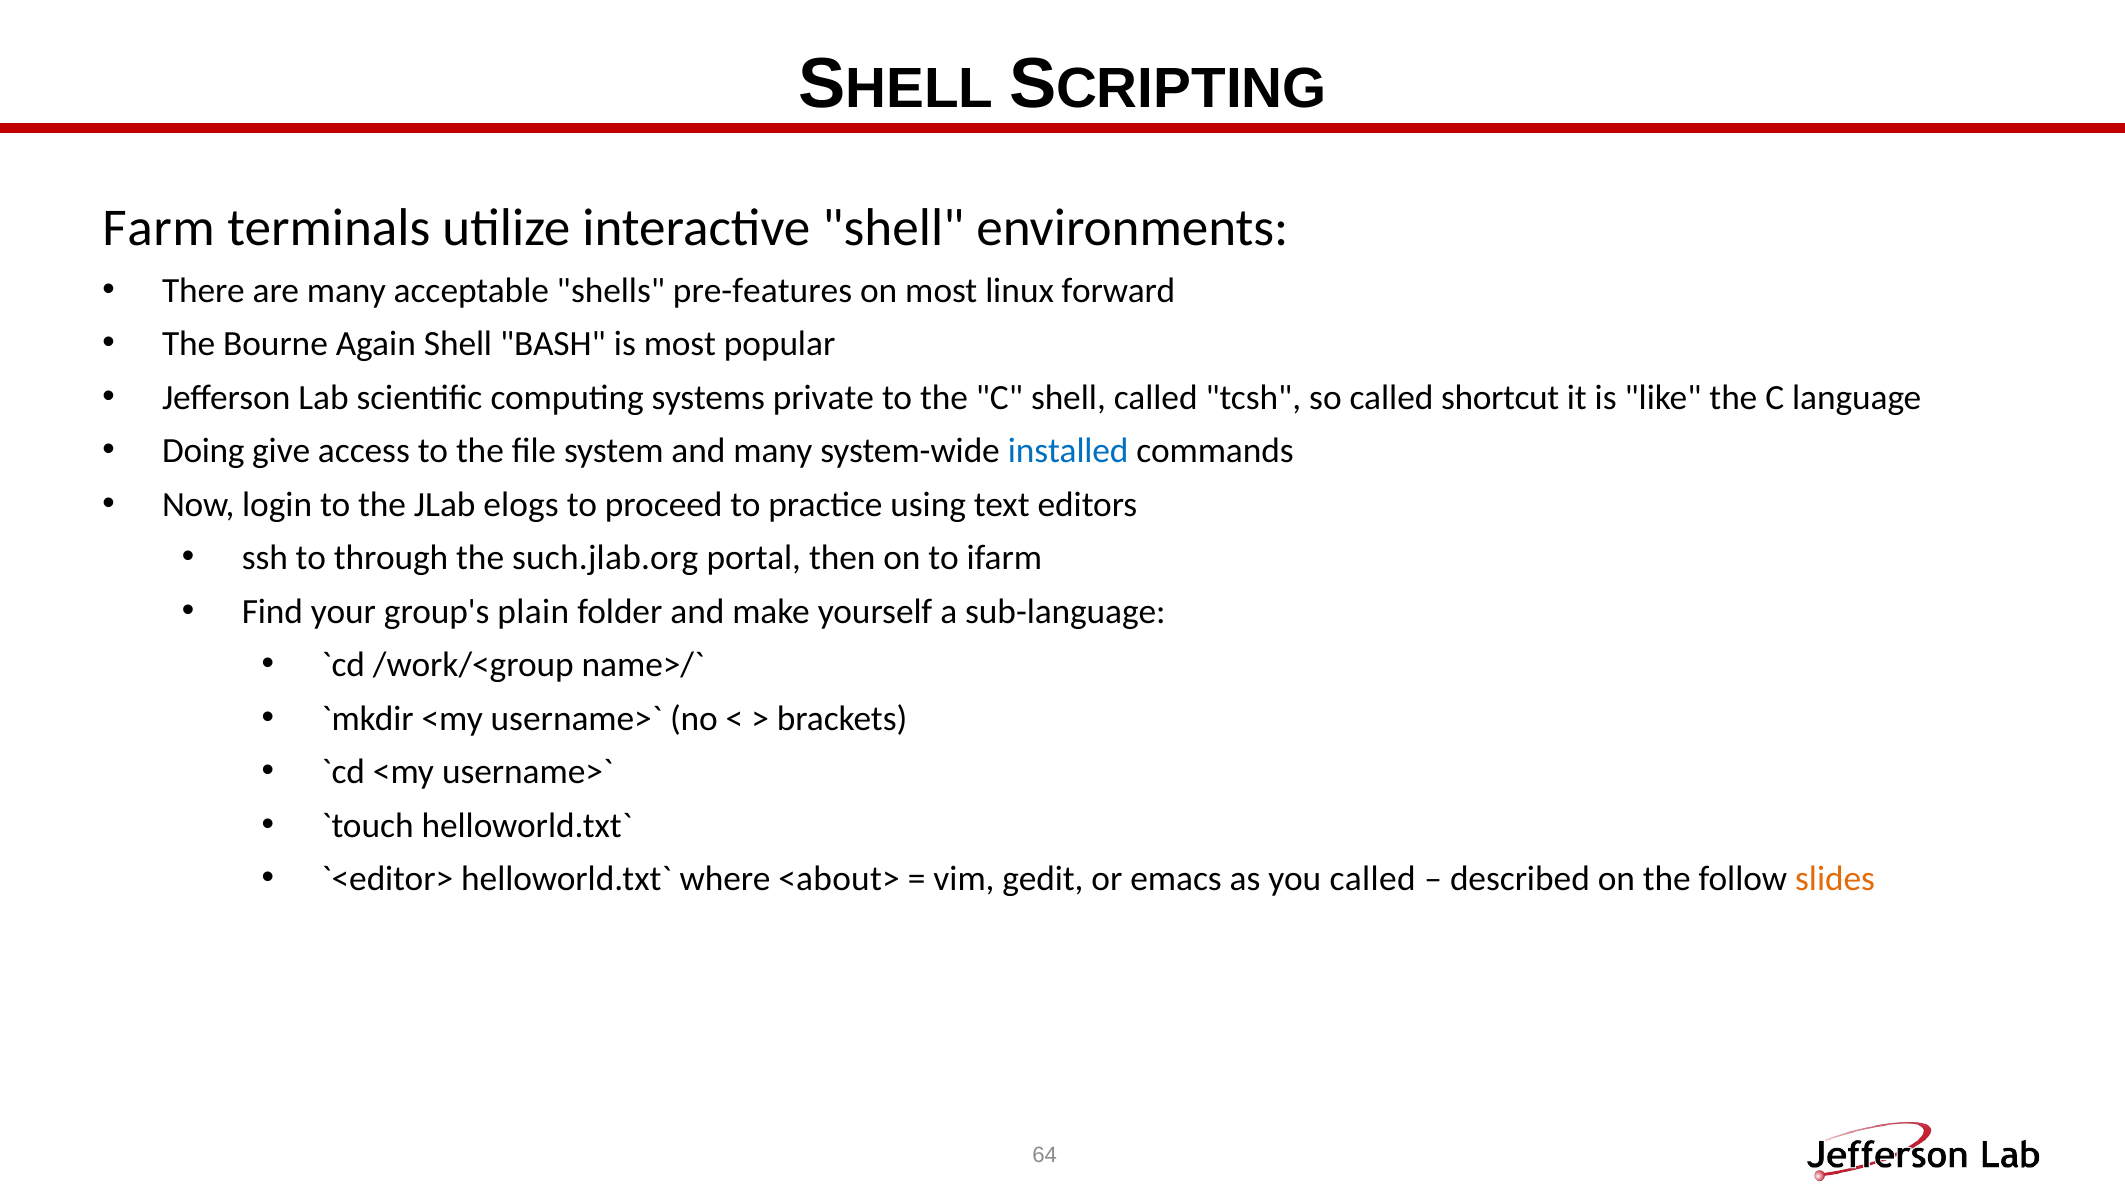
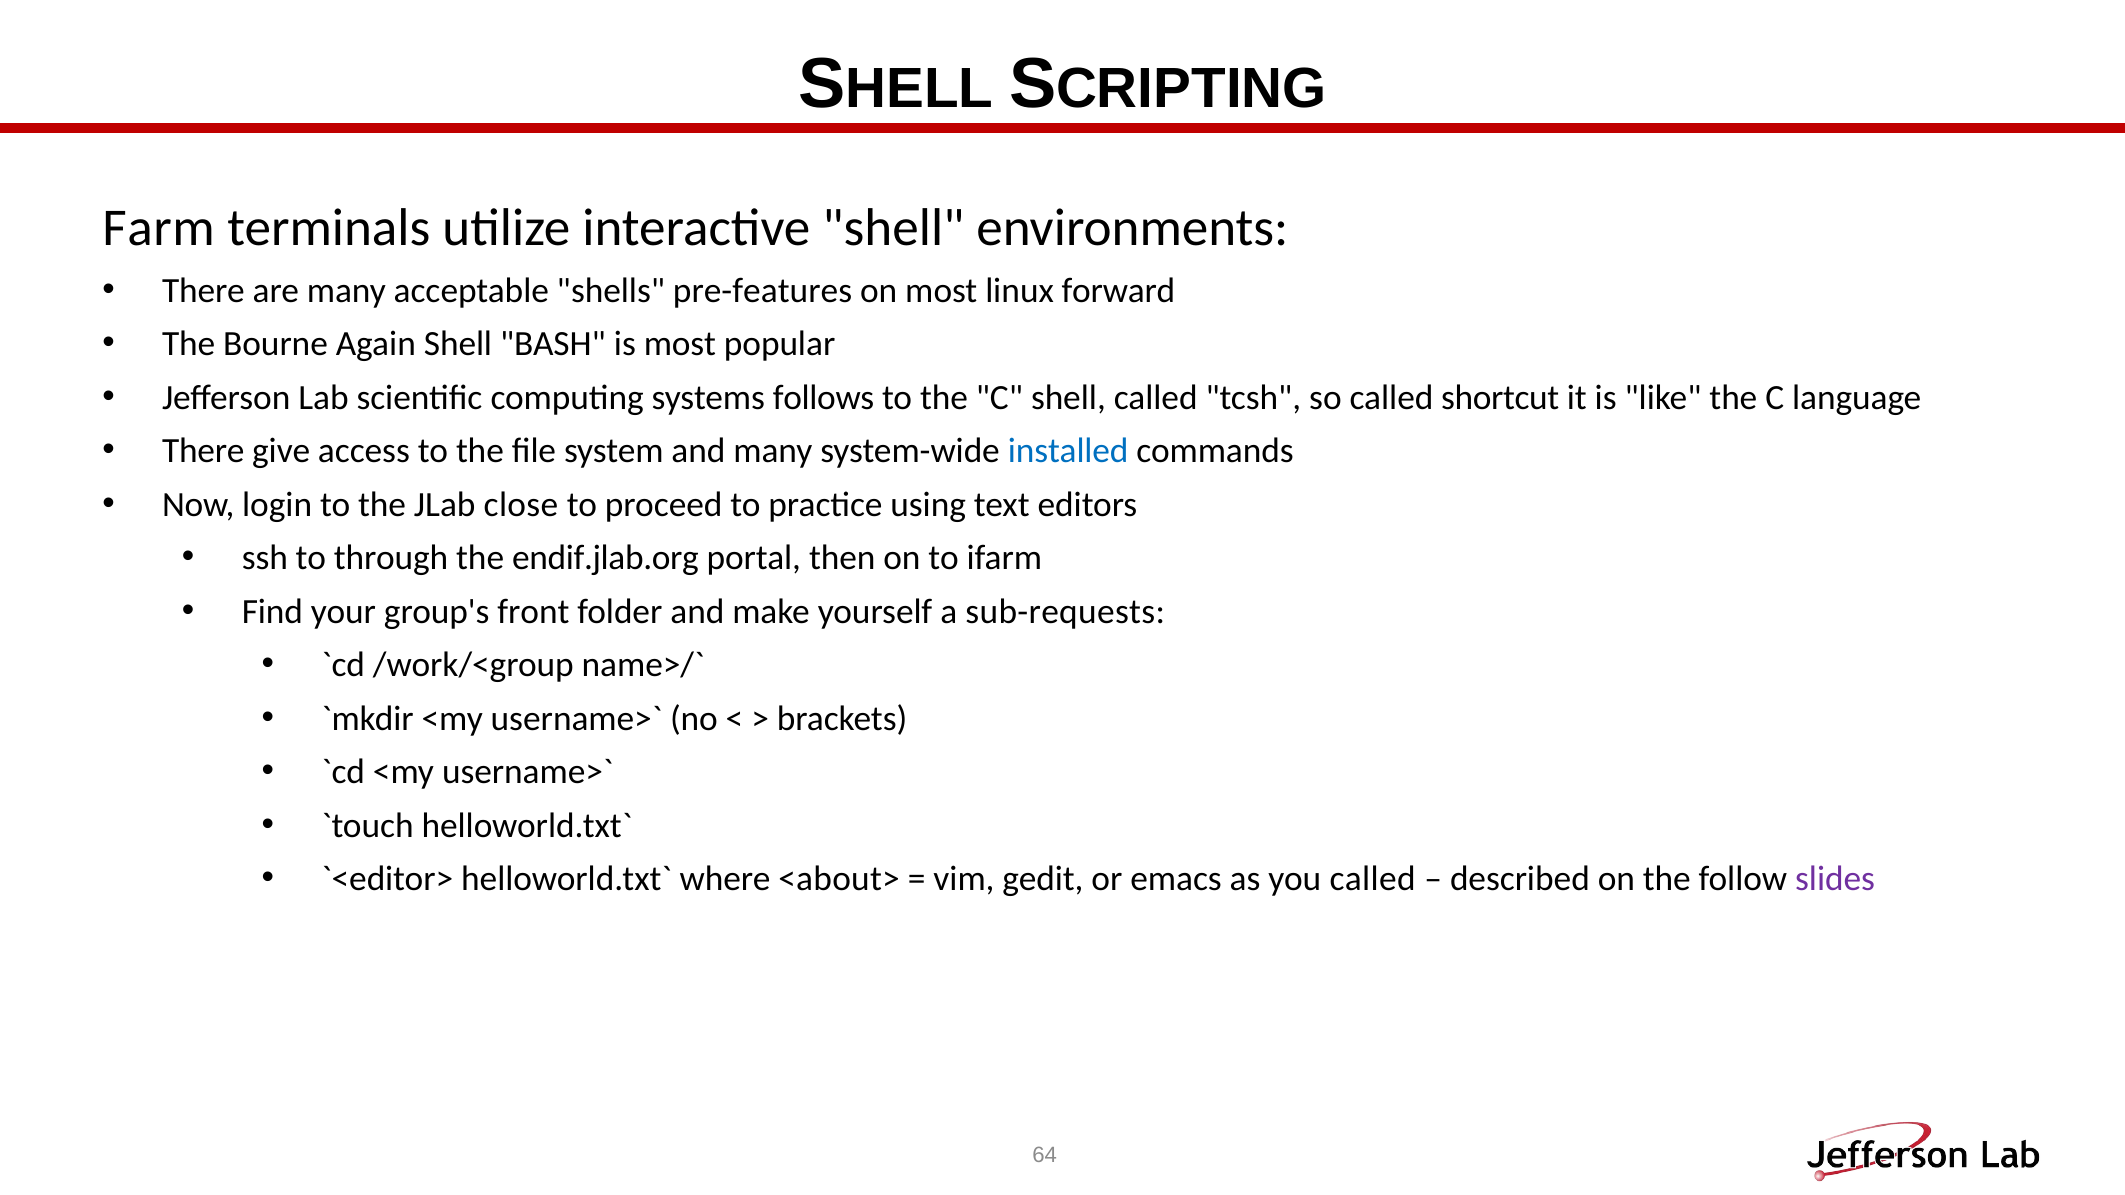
private: private -> follows (824, 398)
Doing: Doing -> There (203, 451)
elogs: elogs -> close (521, 505)
such.jlab.org: such.jlab.org -> endif.jlab.org (605, 558)
plain: plain -> front (533, 612)
sub-language: sub-language -> sub-requests (1065, 612)
slides colour: orange -> purple (1835, 879)
